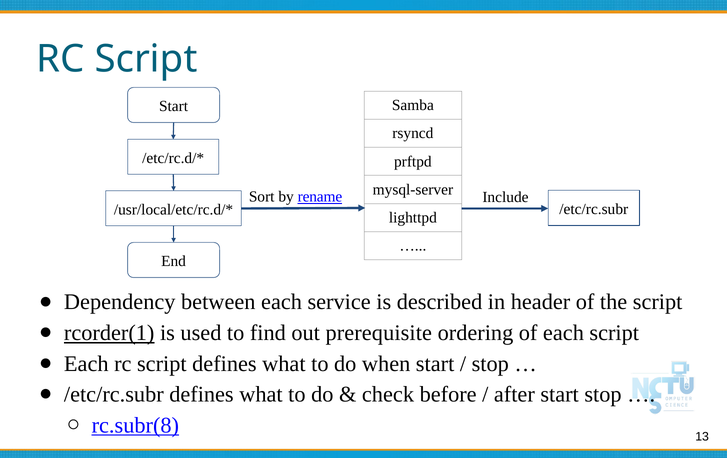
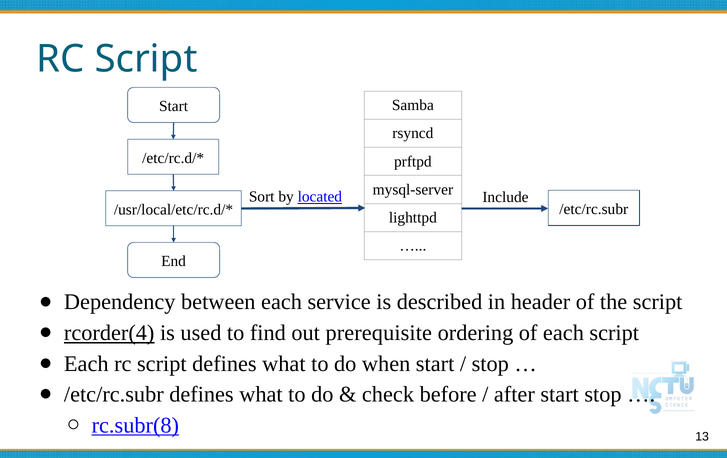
rename: rename -> located (320, 197)
rcorder(1: rcorder(1 -> rcorder(4 (109, 333)
